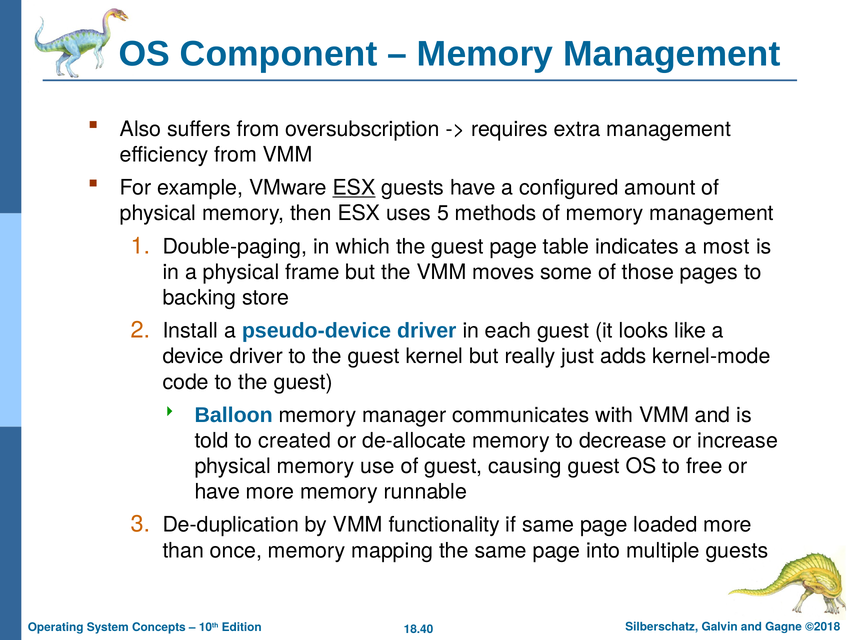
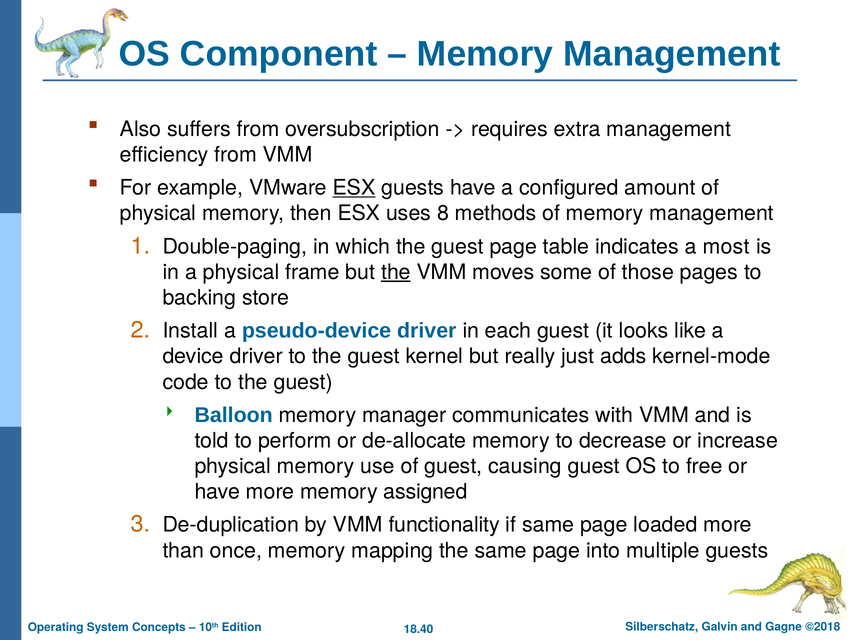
5: 5 -> 8 (443, 214)
the underline: none -> present (396, 272)
created: created -> perform (295, 441)
runnable: runnable -> assigned (425, 492)
